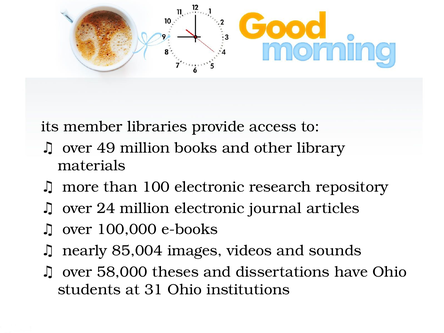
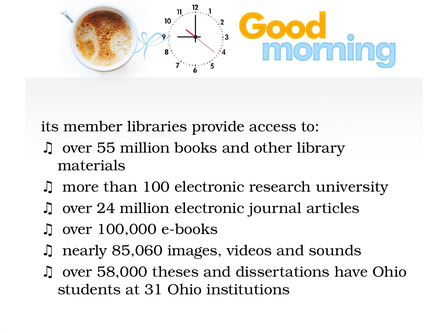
49: 49 -> 55 (106, 148)
repository: repository -> university (352, 187)
85,004: 85,004 -> 85,060 (137, 251)
